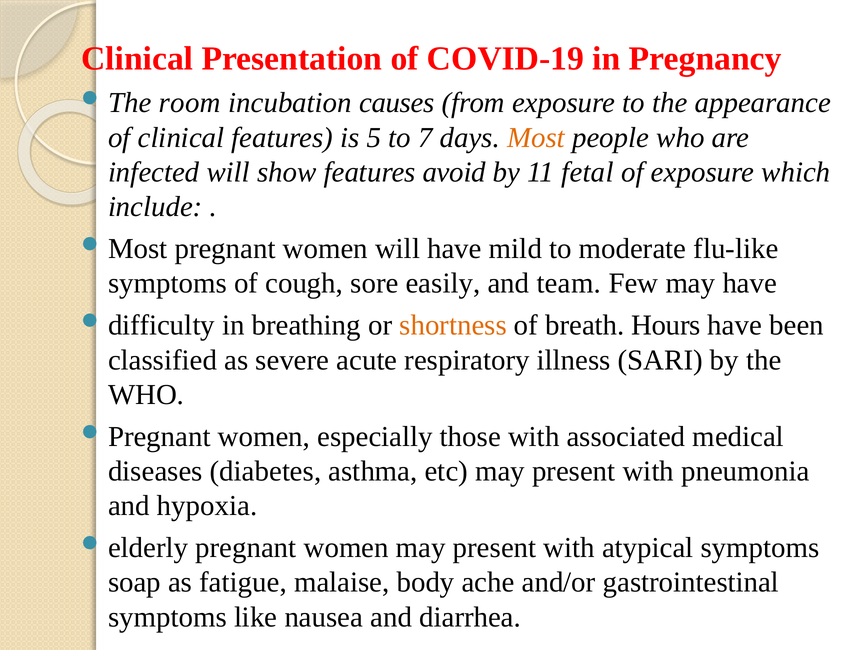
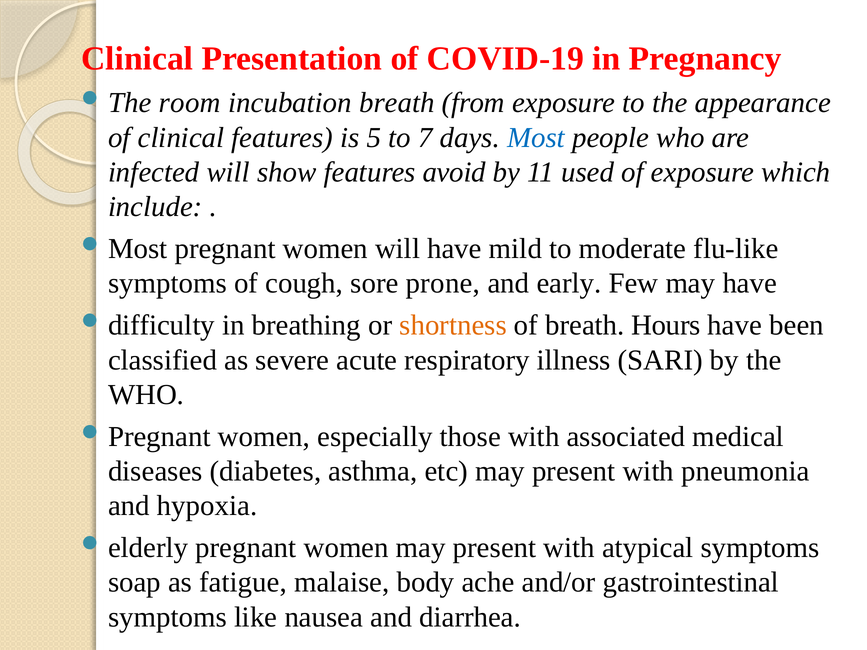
incubation causes: causes -> breath (397, 103)
Most colour: orange -> blue (536, 138)
fetal: fetal -> used (588, 172)
easily: easily -> prone (443, 284)
team: team -> early (569, 284)
